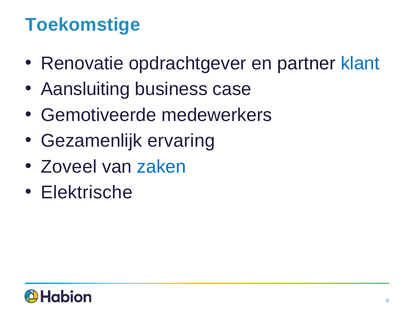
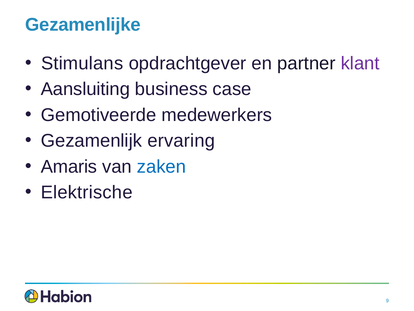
Toekomstige: Toekomstige -> Gezamenlijke (83, 25)
Renovatie: Renovatie -> Stimulans (82, 63)
klant colour: blue -> purple (360, 63)
Zoveel: Zoveel -> Amaris (69, 166)
